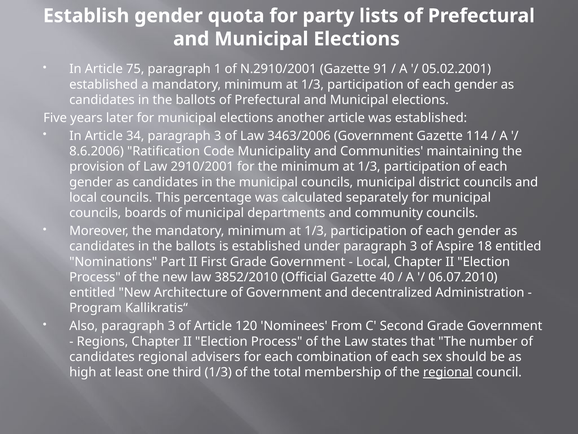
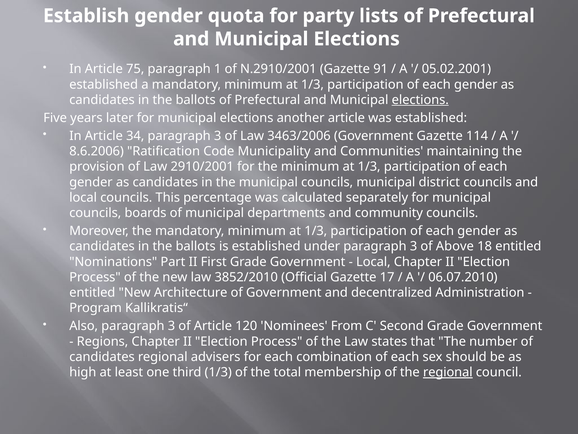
elections underline: none -> present (420, 100)
Aspire: Aspire -> Above (455, 246)
40: 40 -> 17 (387, 277)
